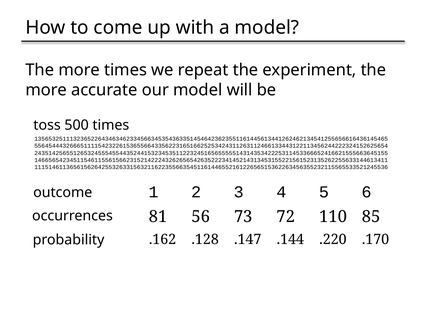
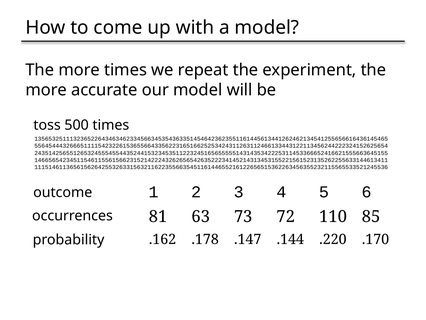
56: 56 -> 63 (201, 216)
.128: .128 -> .178 (205, 239)
